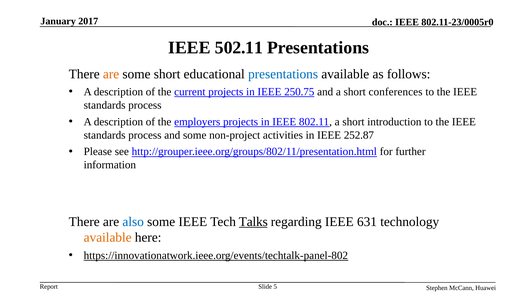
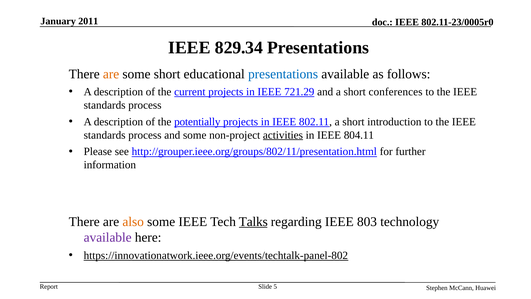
2017: 2017 -> 2011 (88, 21)
502.11: 502.11 -> 829.34 (239, 48)
250.75: 250.75 -> 721.29 (299, 92)
employers: employers -> potentially (197, 122)
activities underline: none -> present (283, 135)
252.87: 252.87 -> 804.11 (359, 135)
also colour: blue -> orange (133, 221)
631: 631 -> 803 (367, 221)
available colour: orange -> purple (108, 237)
